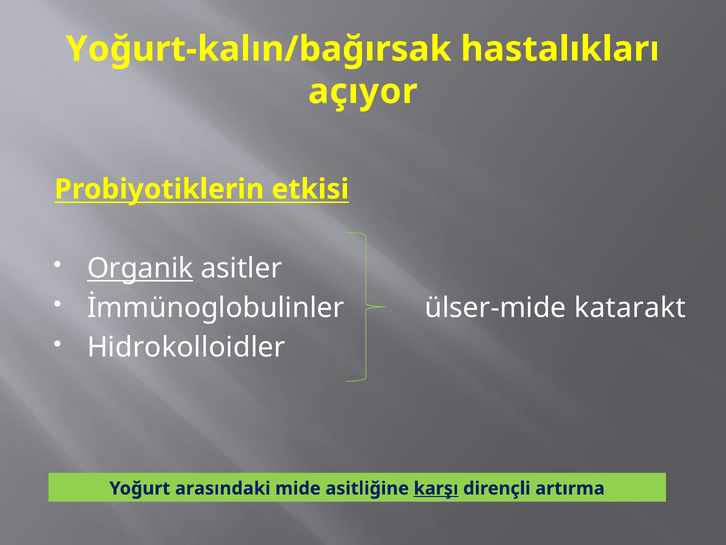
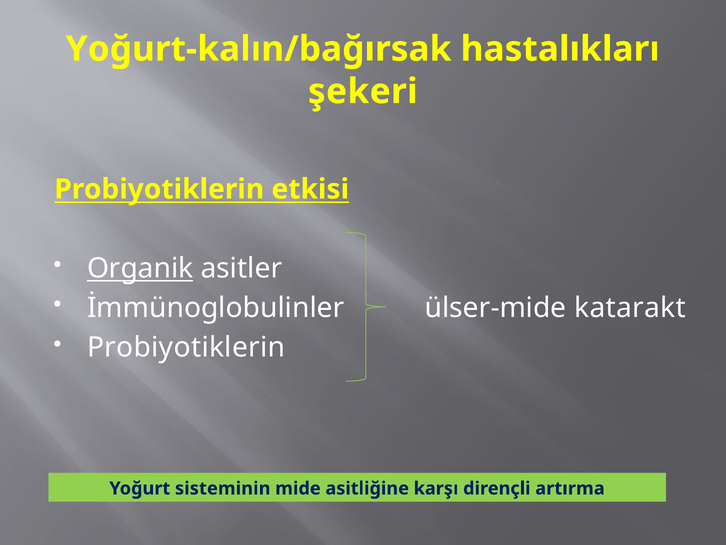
açıyor: açıyor -> şekeri (363, 91)
Hidrokolloidler: Hidrokolloidler -> Probiyotiklerin (186, 347)
arasındaki: arasındaki -> sisteminin (223, 488)
karşı underline: present -> none (436, 488)
